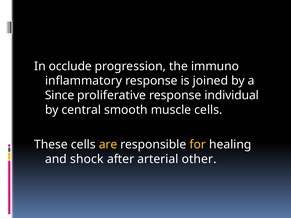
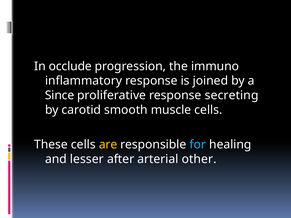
individual: individual -> secreting (232, 95)
central: central -> carotid (81, 110)
for colour: yellow -> light blue (198, 145)
shock: shock -> lesser (87, 159)
